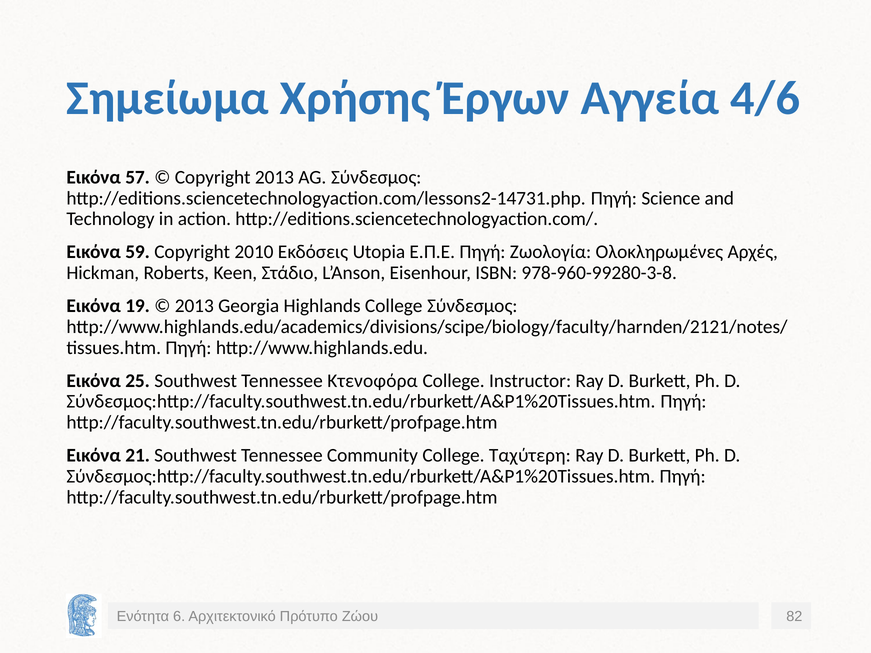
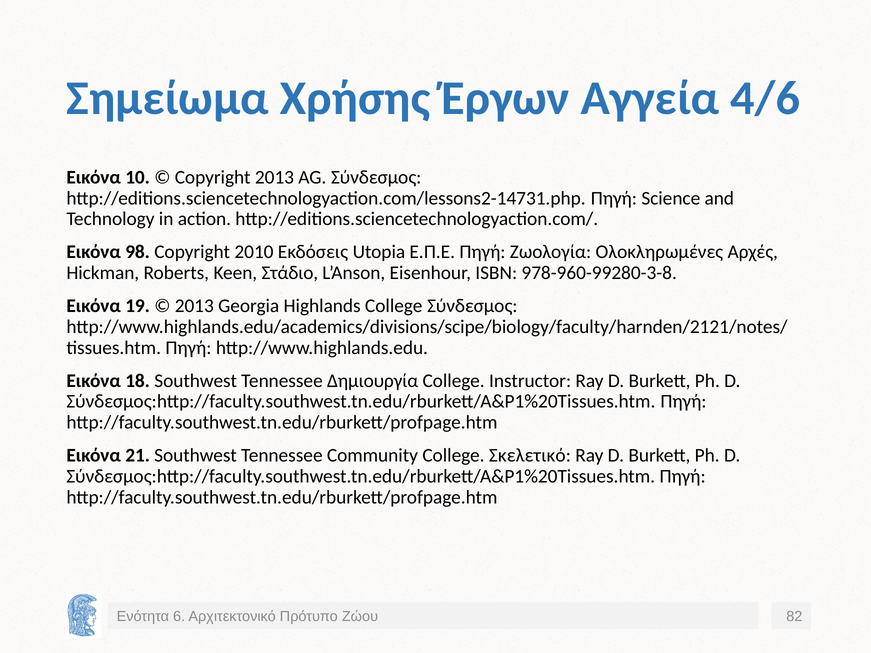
57: 57 -> 10 (138, 177)
59: 59 -> 98 (138, 252)
25: 25 -> 18 (138, 381)
Κτενοφόρα: Κτενοφόρα -> Δημιουργία (373, 381)
Ταχύτερη: Ταχύτερη -> Σκελετικό (530, 456)
